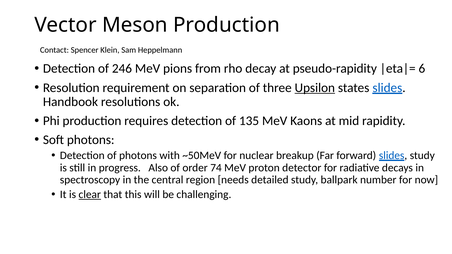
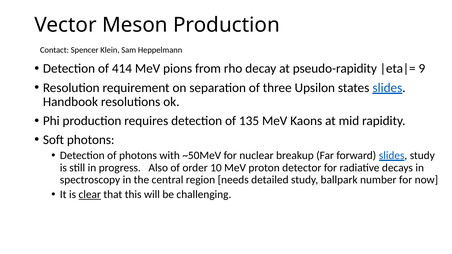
246: 246 -> 414 (122, 69)
6: 6 -> 9 (422, 69)
Upsilon underline: present -> none (315, 88)
74: 74 -> 10 (216, 168)
